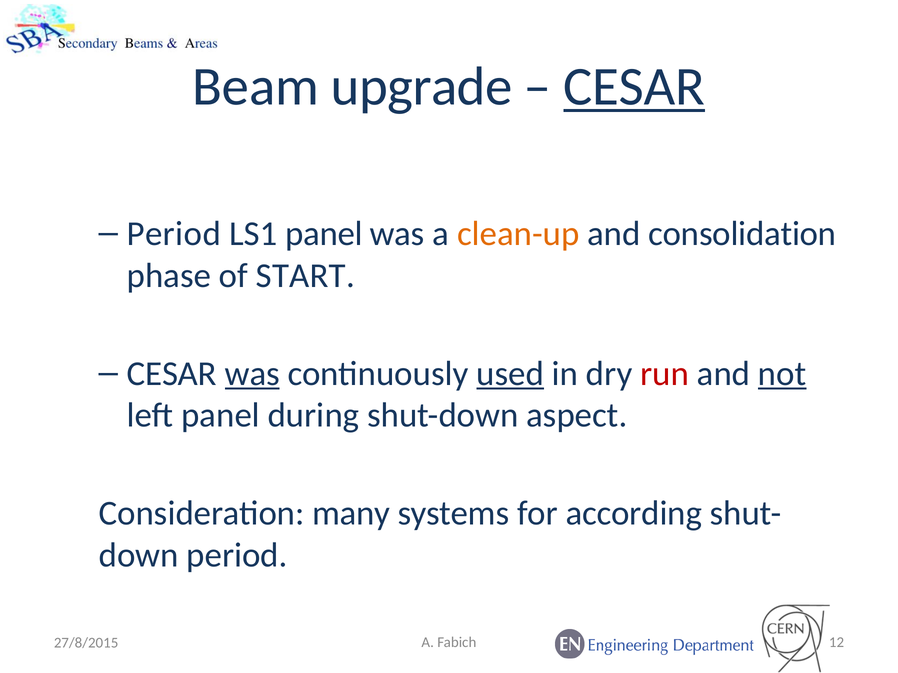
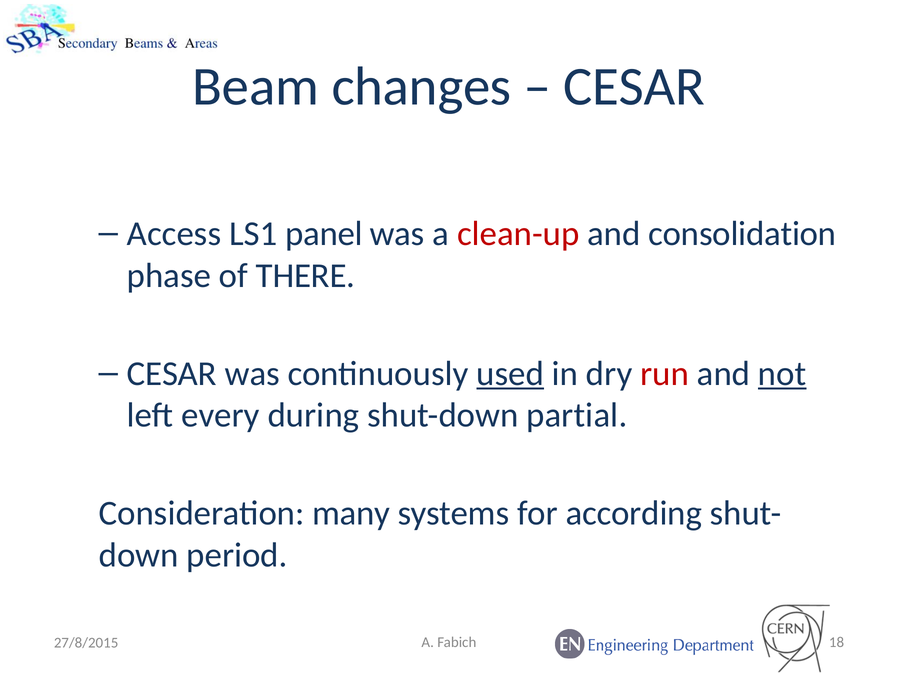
upgrade: upgrade -> changes (422, 87)
CESAR underline: present -> none (634, 87)
Period: Period -> Access (174, 234)
clean-up colour: orange -> red (518, 234)
START: START -> THERE (306, 276)
was underline: present -> none (252, 374)
left panel: panel -> every (220, 416)
aspect: aspect -> partial (577, 416)
12: 12 -> 18 (837, 643)
